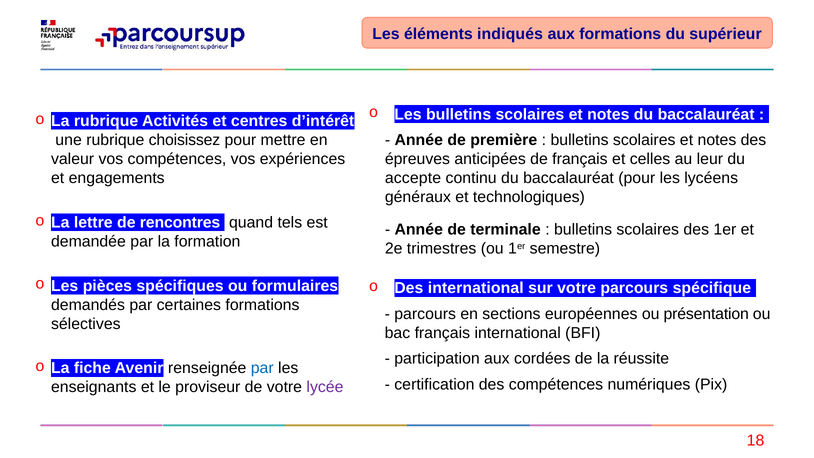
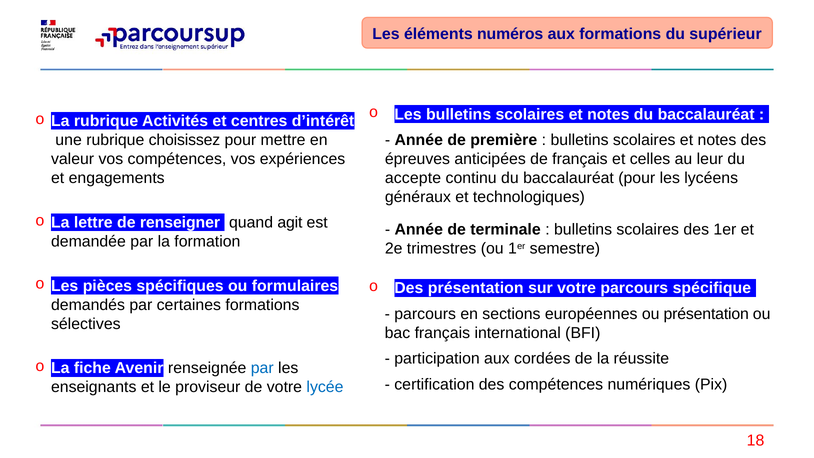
indiqués: indiqués -> numéros (510, 34)
rencontres: rencontres -> renseigner (180, 222)
tels: tels -> agit (290, 222)
Des international: international -> présentation (476, 288)
lycée colour: purple -> blue (325, 387)
